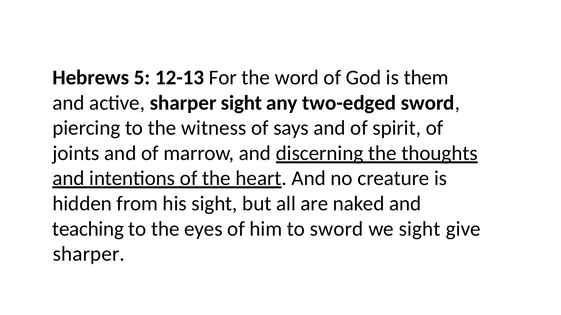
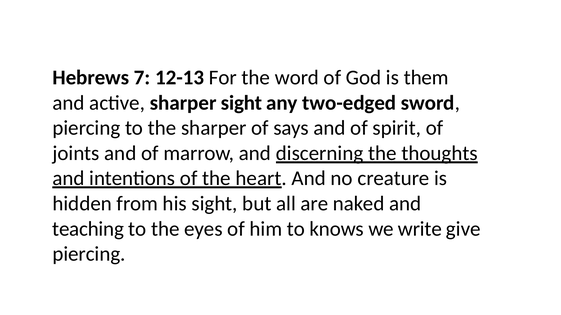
5: 5 -> 7 (142, 78)
the witness: witness -> sharper (214, 128)
to sword: sword -> knows (337, 229)
we sight: sight -> write (420, 229)
sharper: sharper -> piercing (89, 254)
